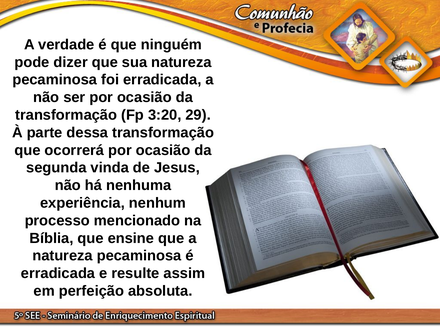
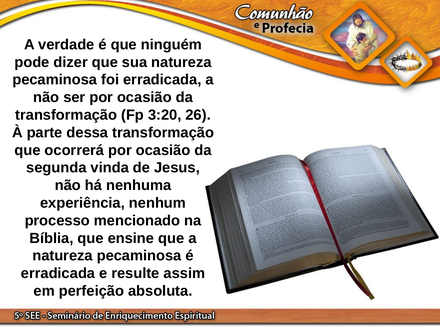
29: 29 -> 26 (198, 115)
